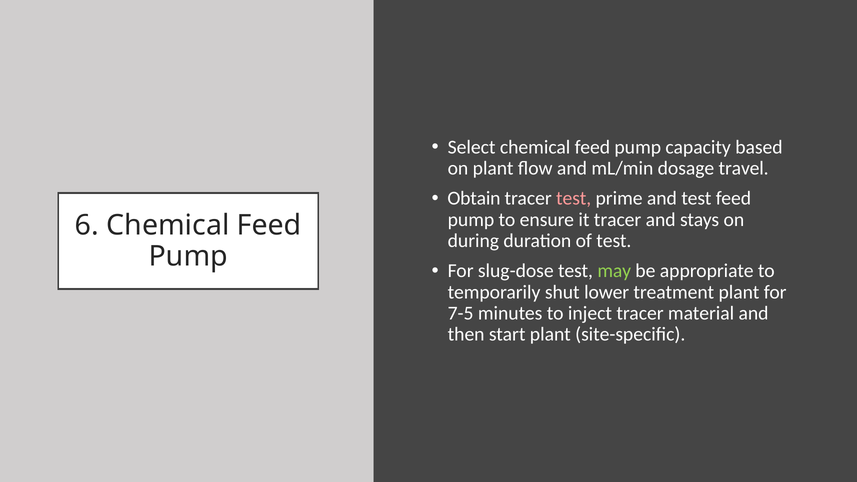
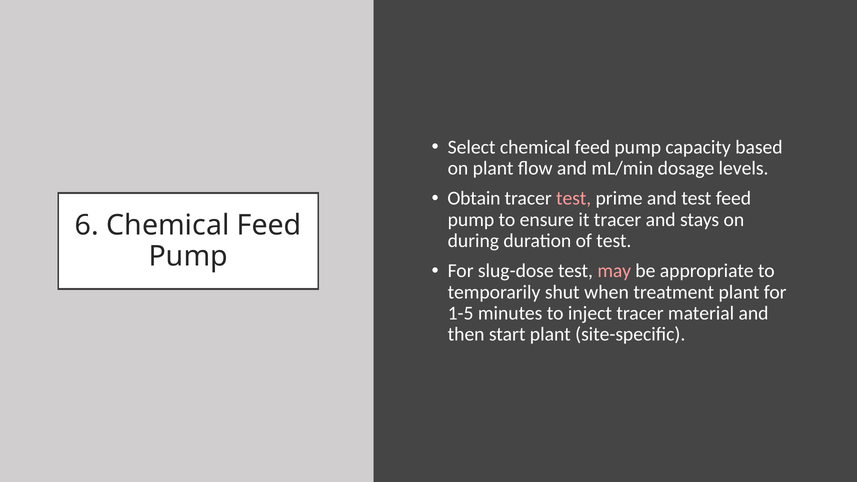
travel: travel -> levels (744, 168)
may colour: light green -> pink (614, 271)
lower: lower -> when (607, 292)
7-5: 7-5 -> 1-5 (461, 313)
